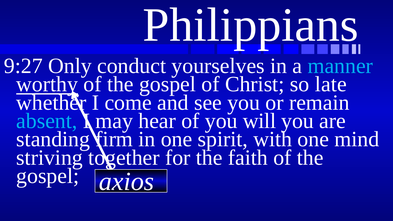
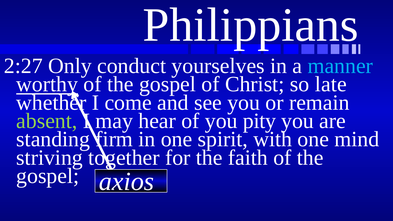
9:27: 9:27 -> 2:27 (23, 66)
absent colour: light blue -> light green (47, 121)
will: will -> pity (259, 121)
